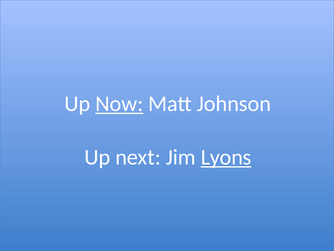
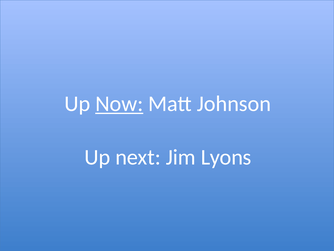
Lyons underline: present -> none (226, 157)
